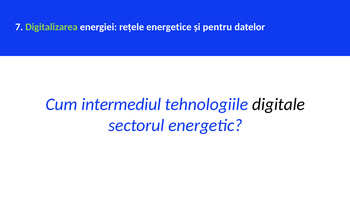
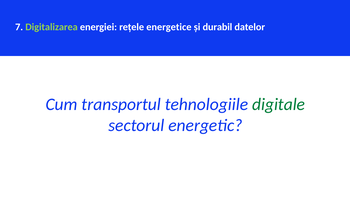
pentru: pentru -> durabil (217, 27)
intermediul: intermediul -> transportul (121, 104)
digitale colour: black -> green (279, 104)
